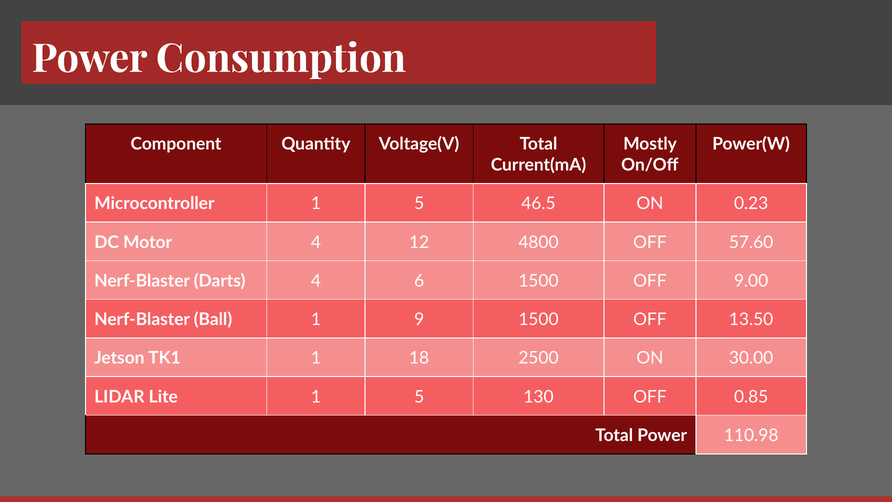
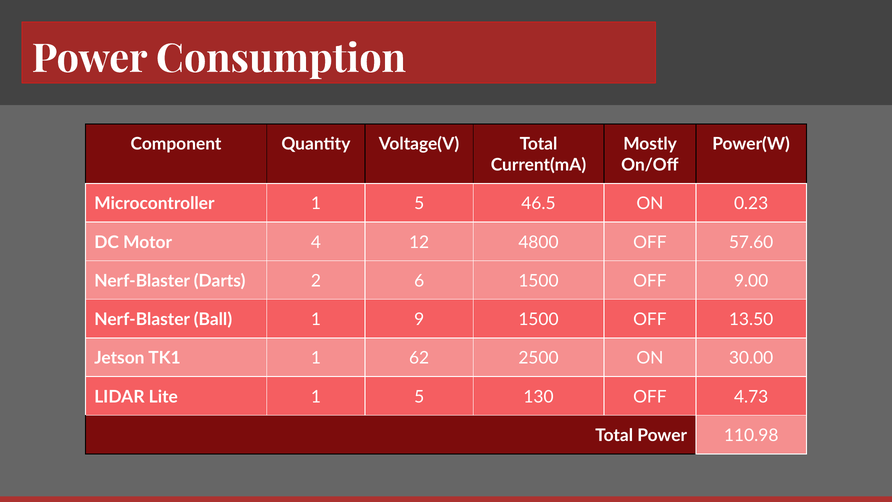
Darts 4: 4 -> 2 (316, 281)
18: 18 -> 62 (419, 358)
0.85: 0.85 -> 4.73 (751, 397)
